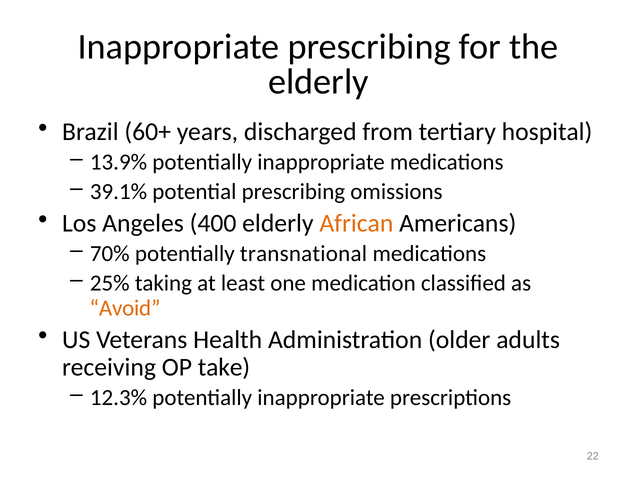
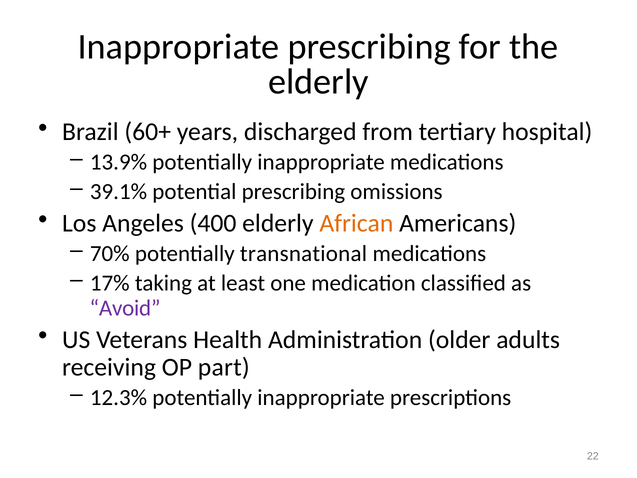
25%: 25% -> 17% (110, 283)
Avoid colour: orange -> purple (125, 308)
take: take -> part (224, 367)
